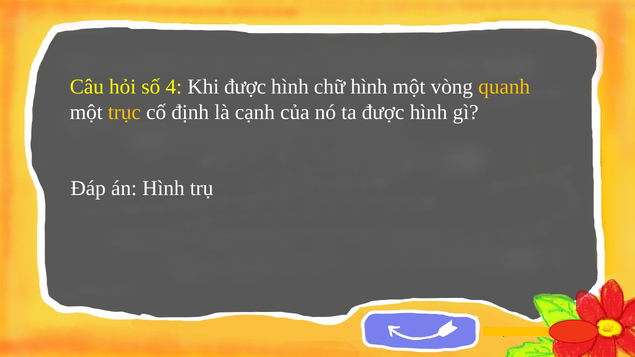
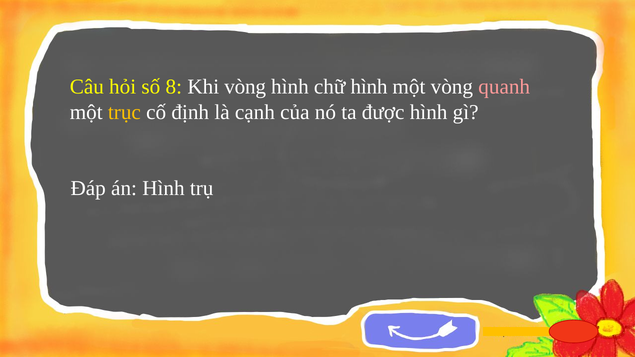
4: 4 -> 8 (174, 87)
Khi được: được -> vòng (245, 87)
quanh colour: yellow -> pink (504, 87)
